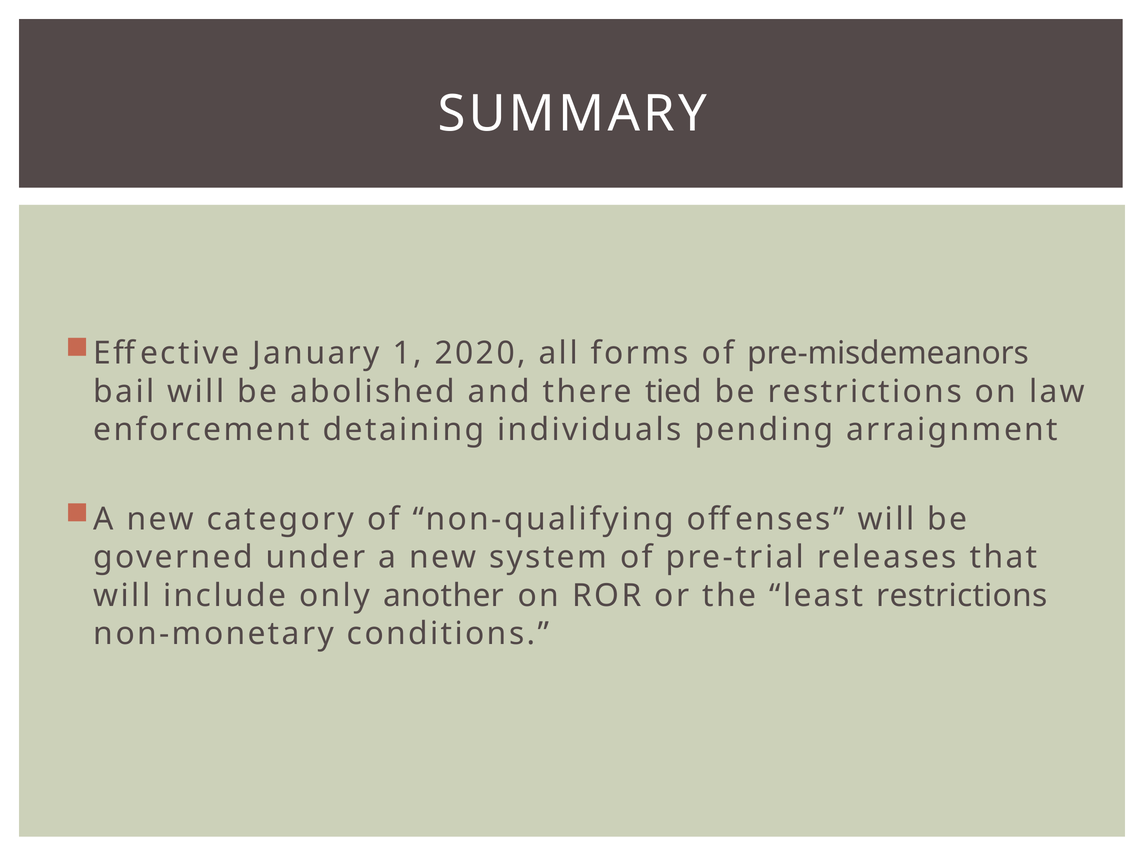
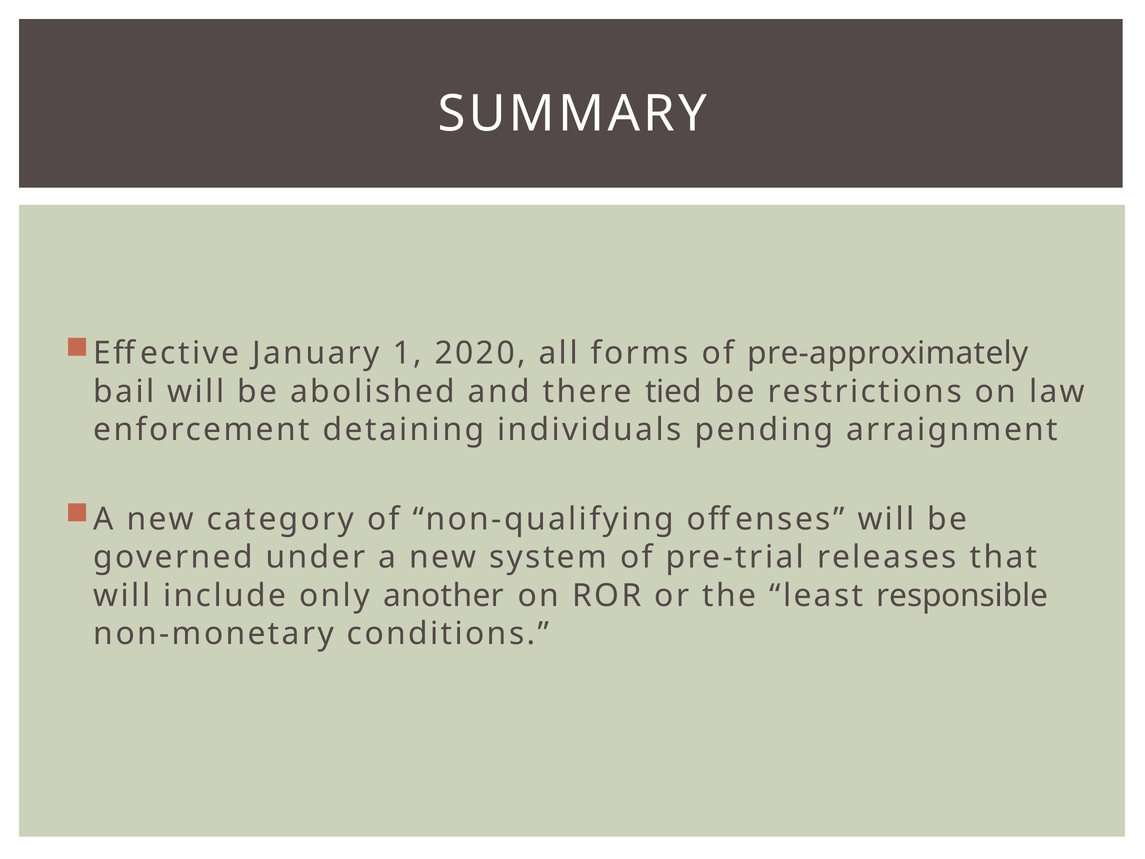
pre-misdemeanors: pre-misdemeanors -> pre-approximately (888, 353)
least restrictions: restrictions -> responsible (962, 595)
